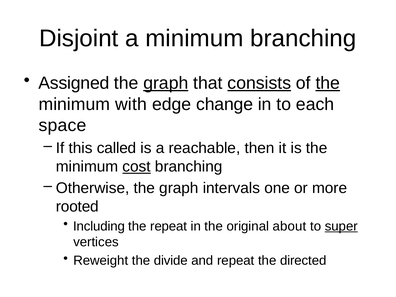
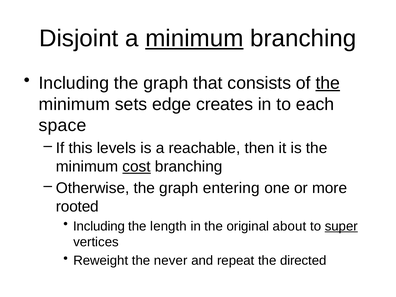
minimum underline: none -> present (194, 38)
Assigned: Assigned -> Including (74, 83)
graph underline: present -> none (166, 83)
consists underline: present -> none (259, 83)
with: with -> sets (131, 104)
change: change -> creates (225, 104)
called: called -> levels (116, 148)
intervals: intervals -> entering (231, 188)
the repeat: repeat -> length (169, 226)
divide: divide -> never (171, 261)
